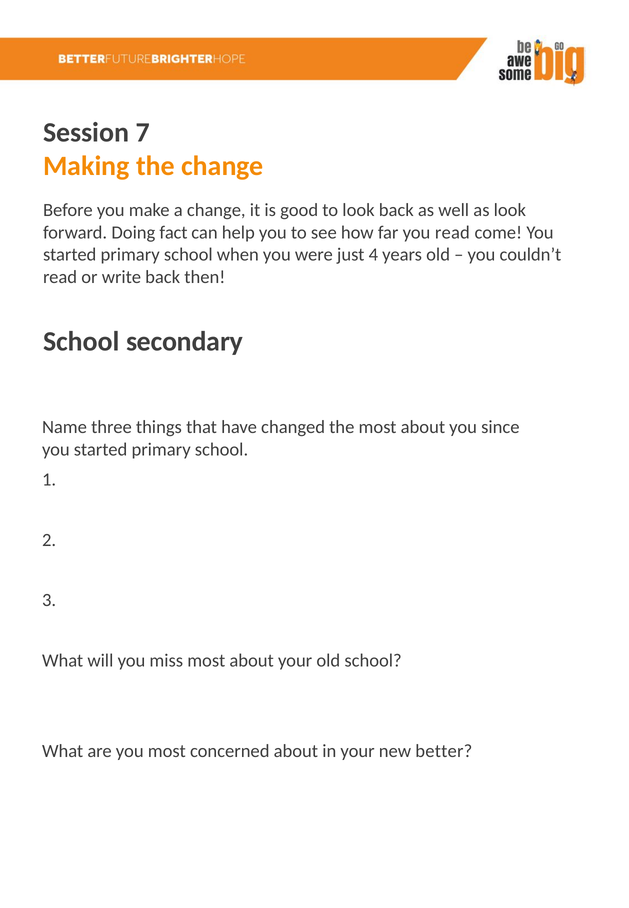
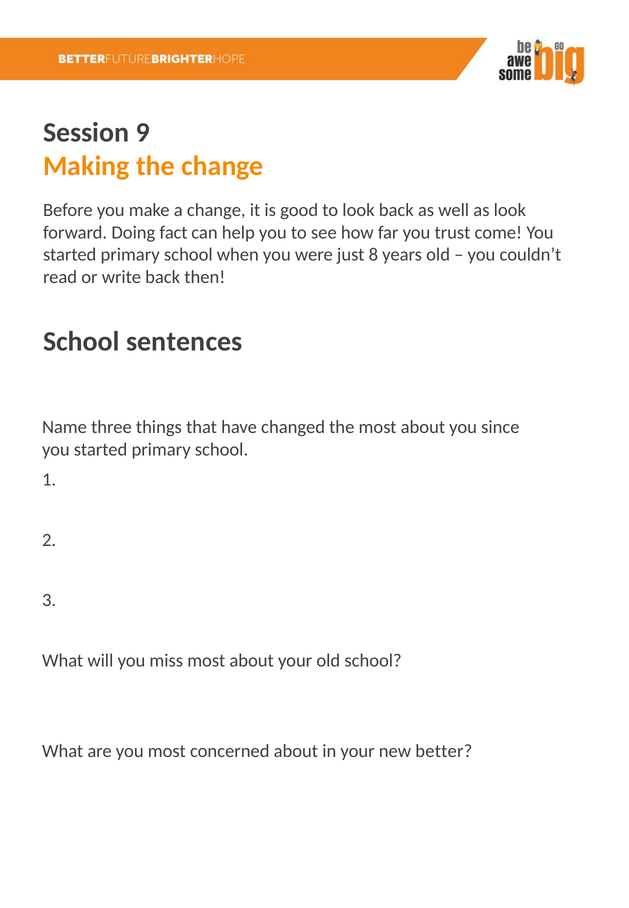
7: 7 -> 9 (143, 133)
you read: read -> trust (453, 233)
4: 4 -> 8 (373, 255)
secondary: secondary -> sentences (184, 342)
